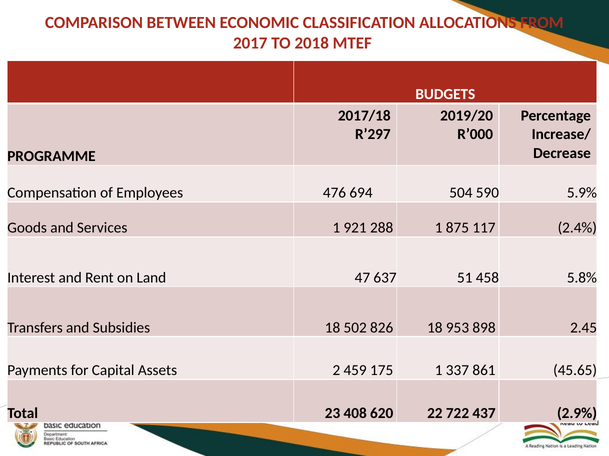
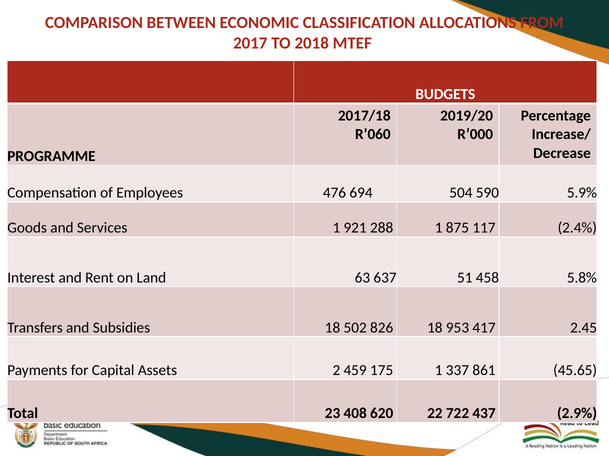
R’297: R’297 -> R’060 (373, 135)
47: 47 -> 63 (362, 278)
898: 898 -> 417 (484, 328)
